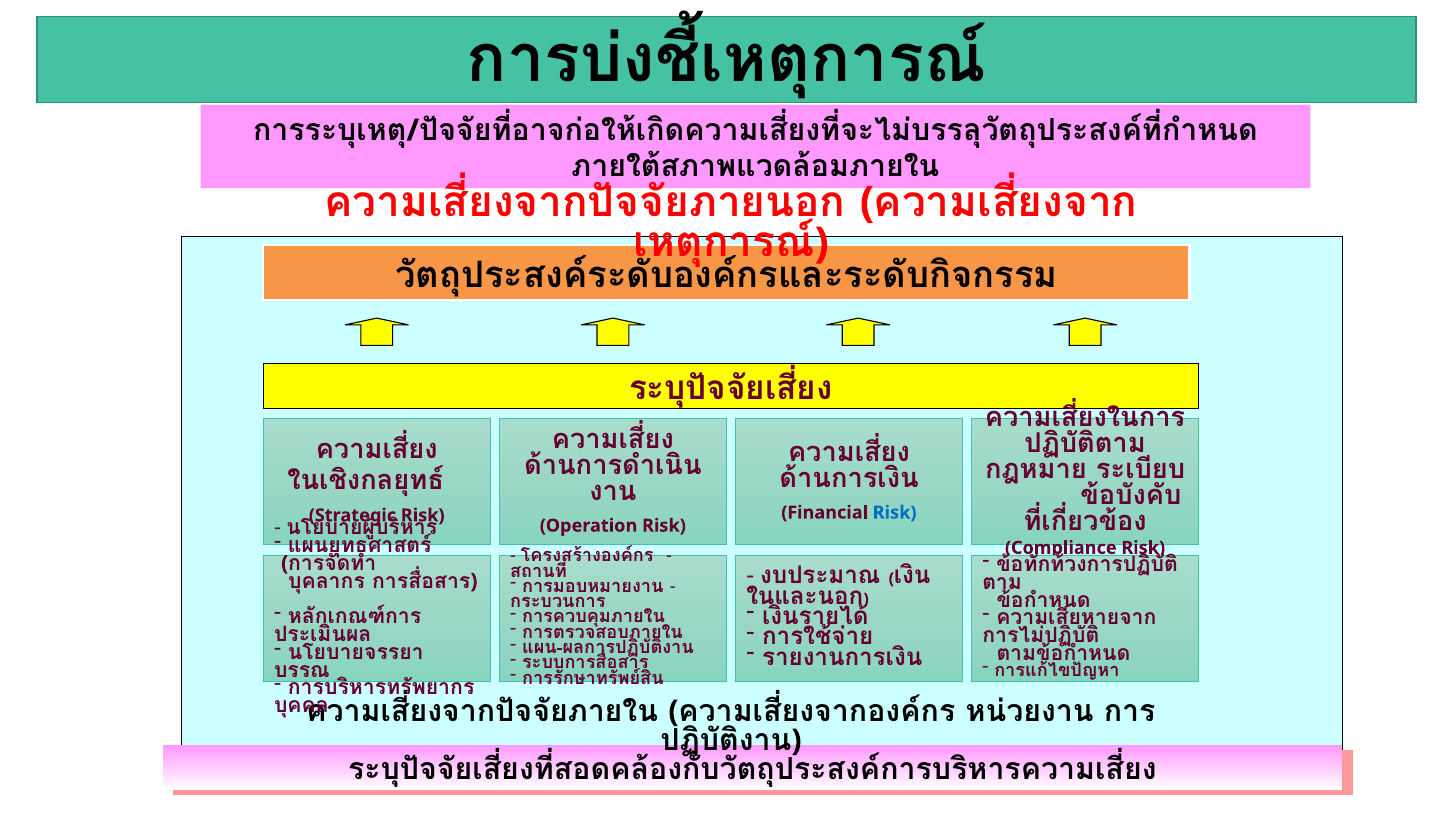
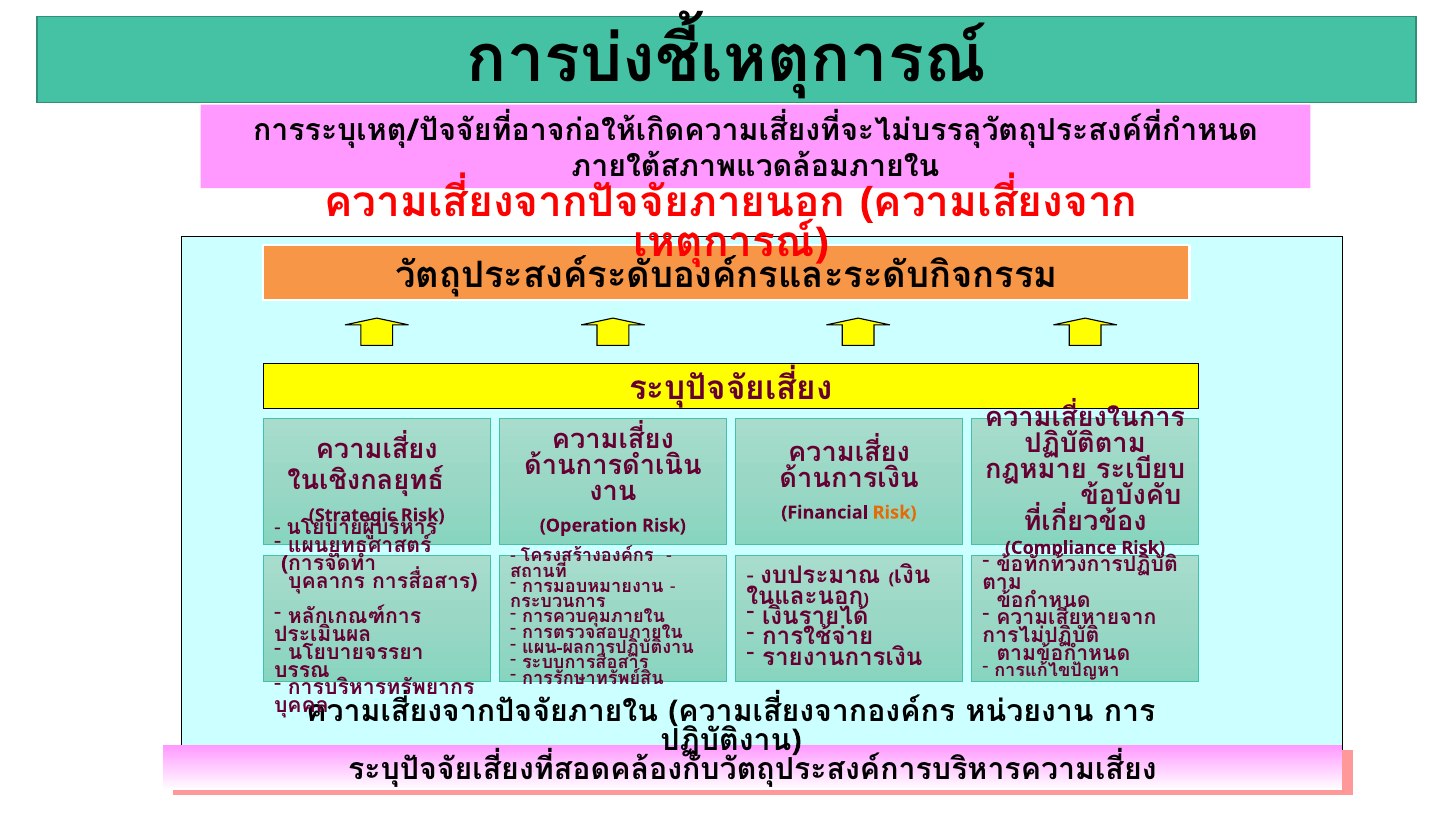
Risk colour: blue -> orange (895, 512)
